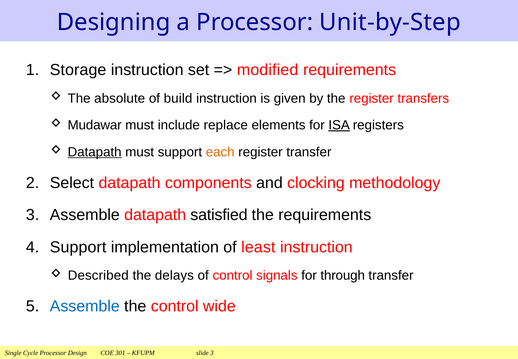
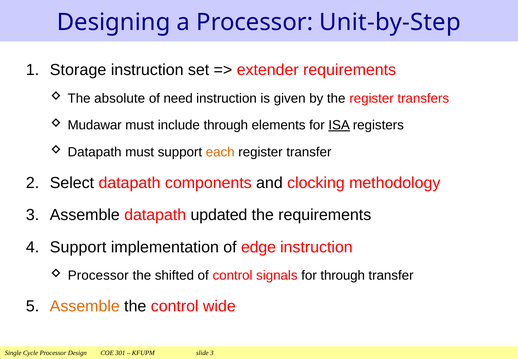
modified: modified -> extender (268, 70)
build: build -> need (178, 98)
include replace: replace -> through (226, 125)
Datapath underline: present -> none (95, 152)
satisfied: satisfied -> updated (219, 215)
least: least -> edge (258, 247)
Described: Described -> Processor (98, 275)
delays: delays -> shifted (174, 275)
Assemble colour: blue -> orange (85, 306)
